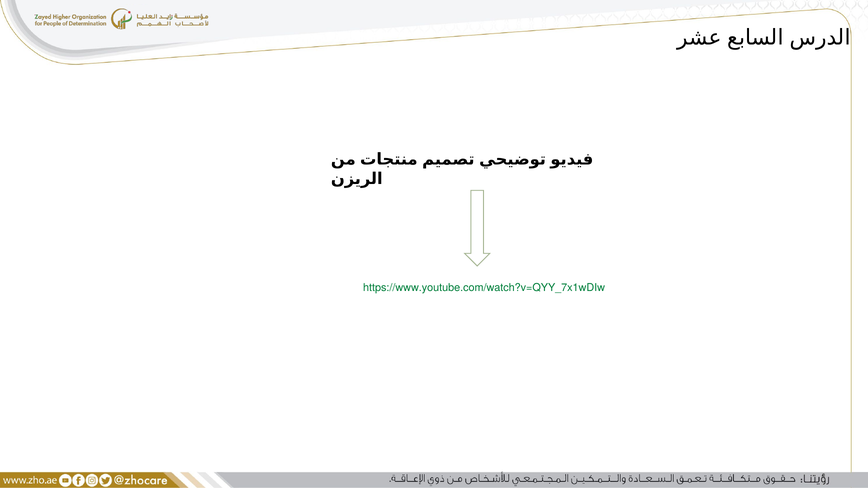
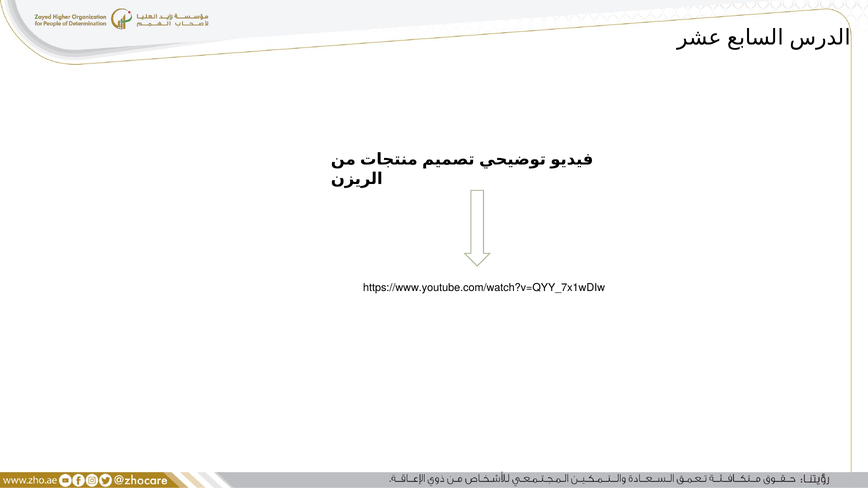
https://www.youtube.com/watch?v=QYY_7x1wDIw colour: green -> black (484, 288)
